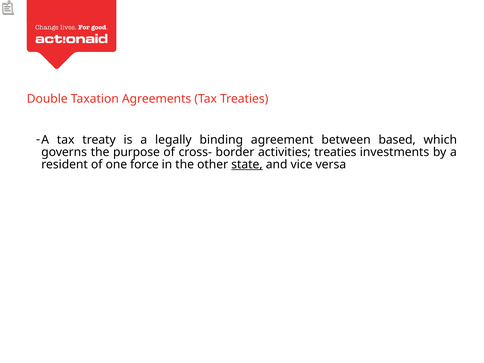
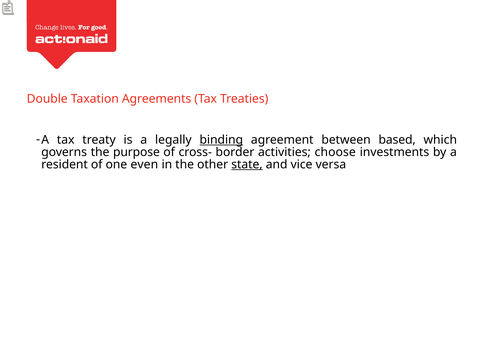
binding underline: none -> present (221, 140)
activities treaties: treaties -> choose (335, 152)
force: force -> even (144, 165)
